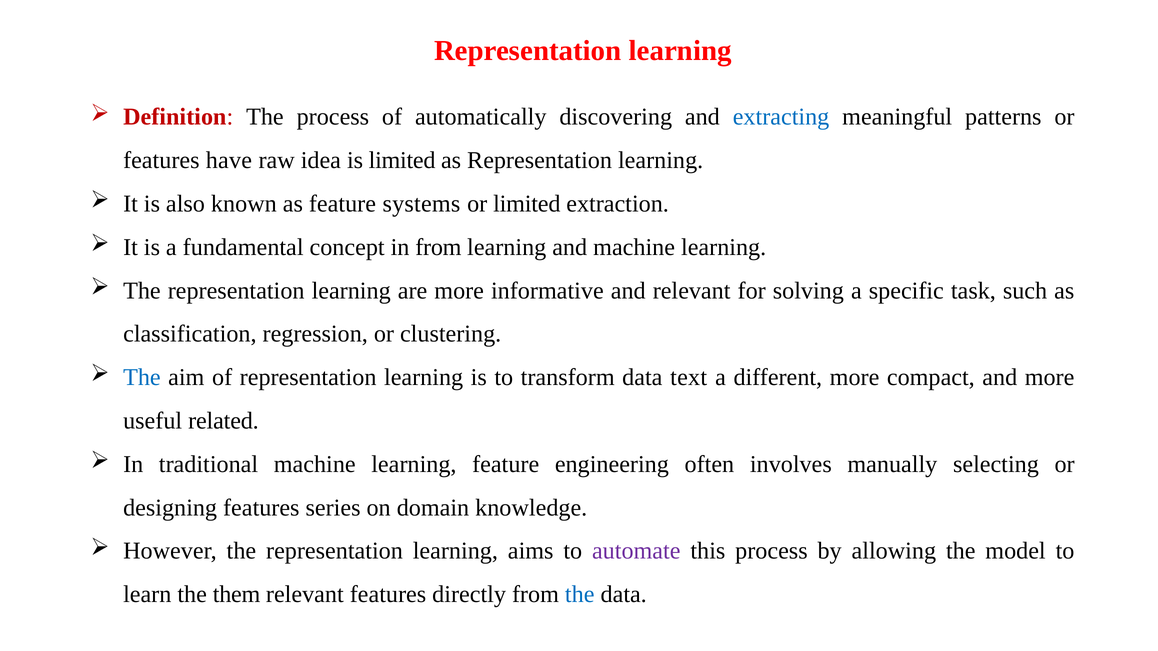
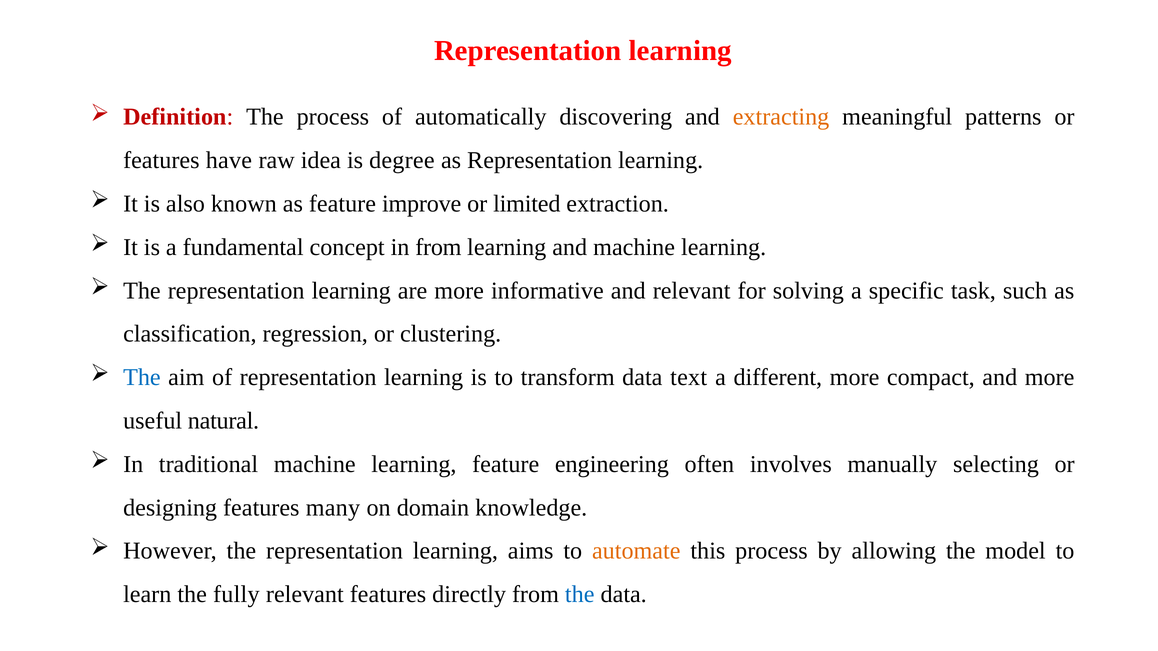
extracting colour: blue -> orange (781, 117)
is limited: limited -> degree (402, 160)
systems: systems -> improve (422, 204)
related: related -> natural (224, 421)
series: series -> many (333, 508)
automate colour: purple -> orange (636, 551)
them: them -> fully (236, 595)
